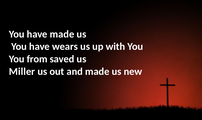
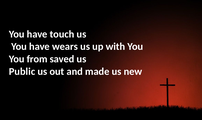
have made: made -> touch (62, 34)
Miller: Miller -> Public (22, 71)
